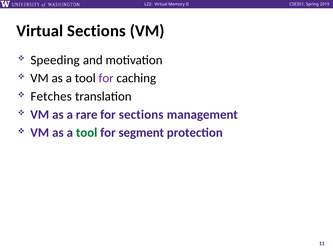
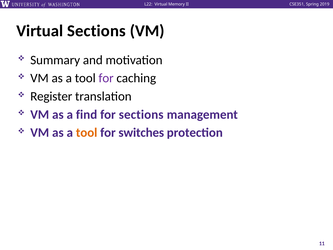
Speeding: Speeding -> Summary (55, 60)
Fetches: Fetches -> Register (51, 96)
rare: rare -> find (87, 114)
tool colour: green -> orange (87, 133)
segment: segment -> switches (141, 133)
